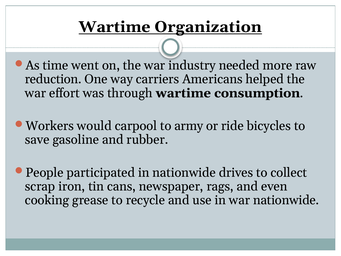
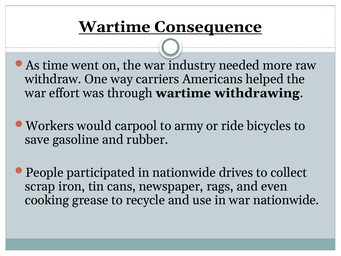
Organization: Organization -> Consequence (208, 27)
reduction: reduction -> withdraw (53, 79)
consumption: consumption -> withdrawing (257, 93)
